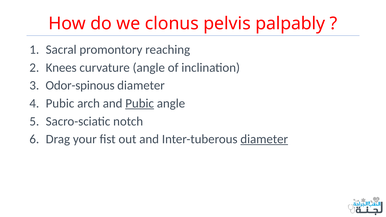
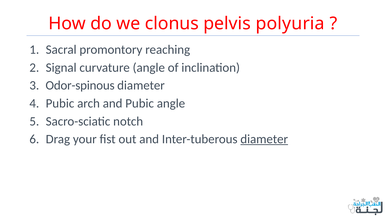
palpably: palpably -> polyuria (290, 24)
Knees: Knees -> Signal (61, 68)
Pubic underline: present -> none (140, 103)
